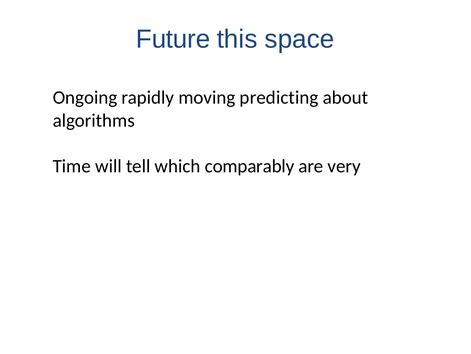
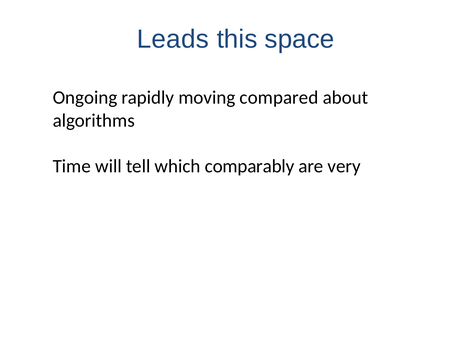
Future: Future -> Leads (173, 39)
predicting: predicting -> compared (279, 97)
